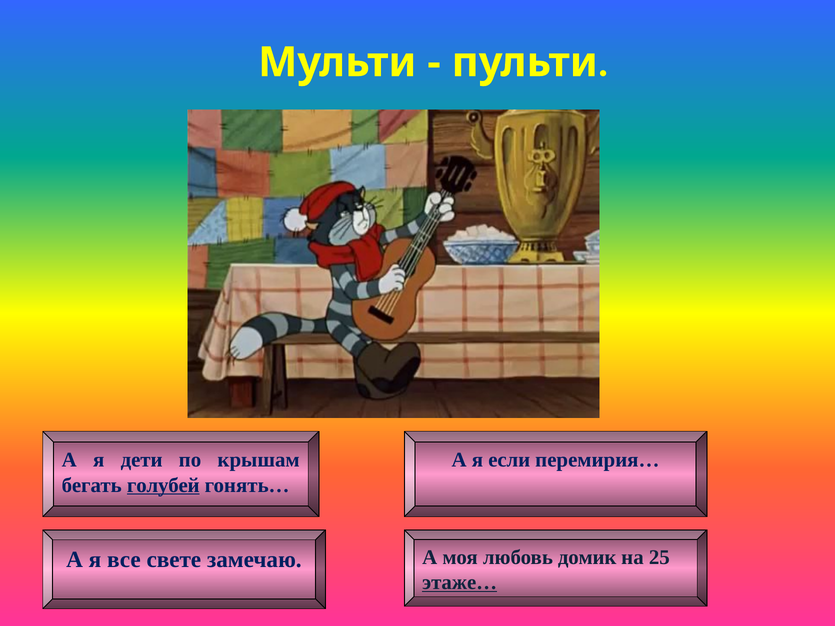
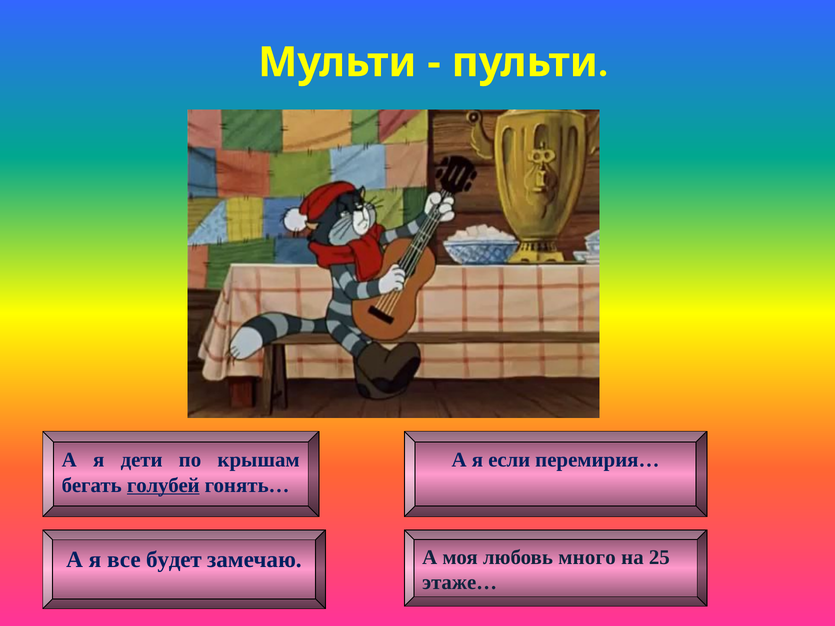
домик: домик -> много (587, 558)
свете: свете -> будет (174, 560)
этаже… underline: present -> none (460, 583)
